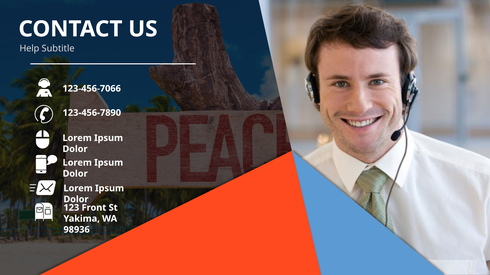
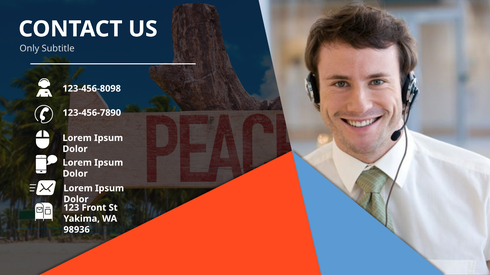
Help: Help -> Only (29, 49)
123-456-7066: 123-456-7066 -> 123-456-8098 (92, 89)
